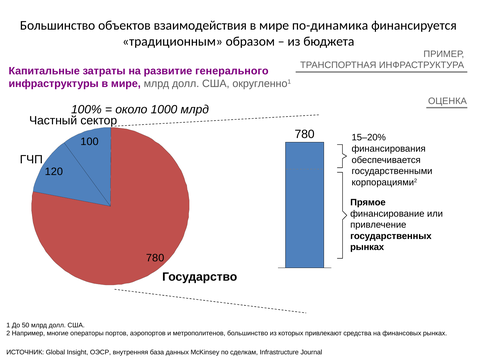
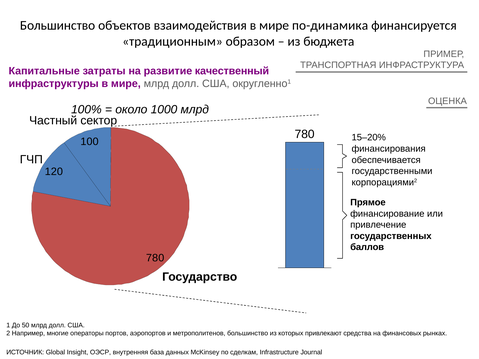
генерального: генерального -> качественный (232, 71)
рынках: рынках -> баллов (367, 247)
